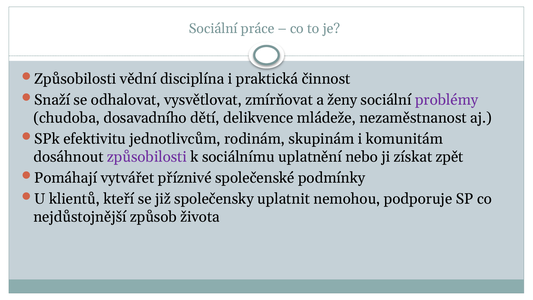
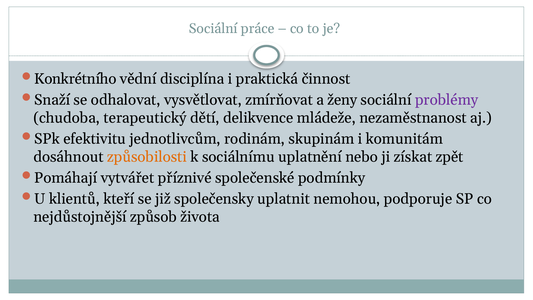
Způsobilosti: Způsobilosti -> Konkrétního (75, 79)
dosavadního: dosavadního -> terapeutický (145, 118)
způsobilosti colour: purple -> orange (147, 157)
